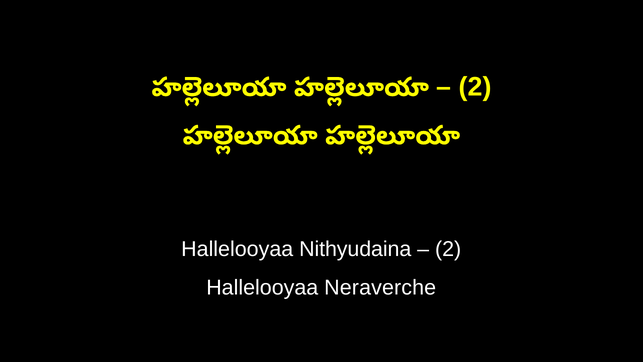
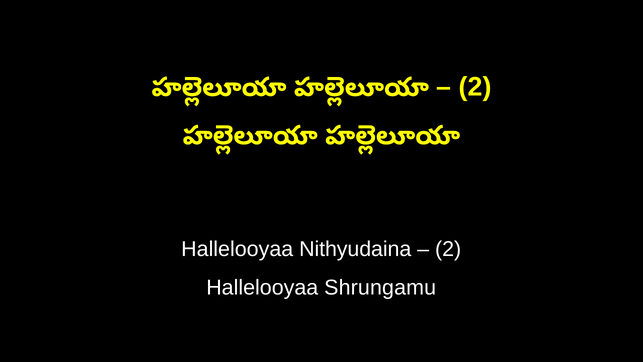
Neraverche: Neraverche -> Shrungamu (380, 288)
